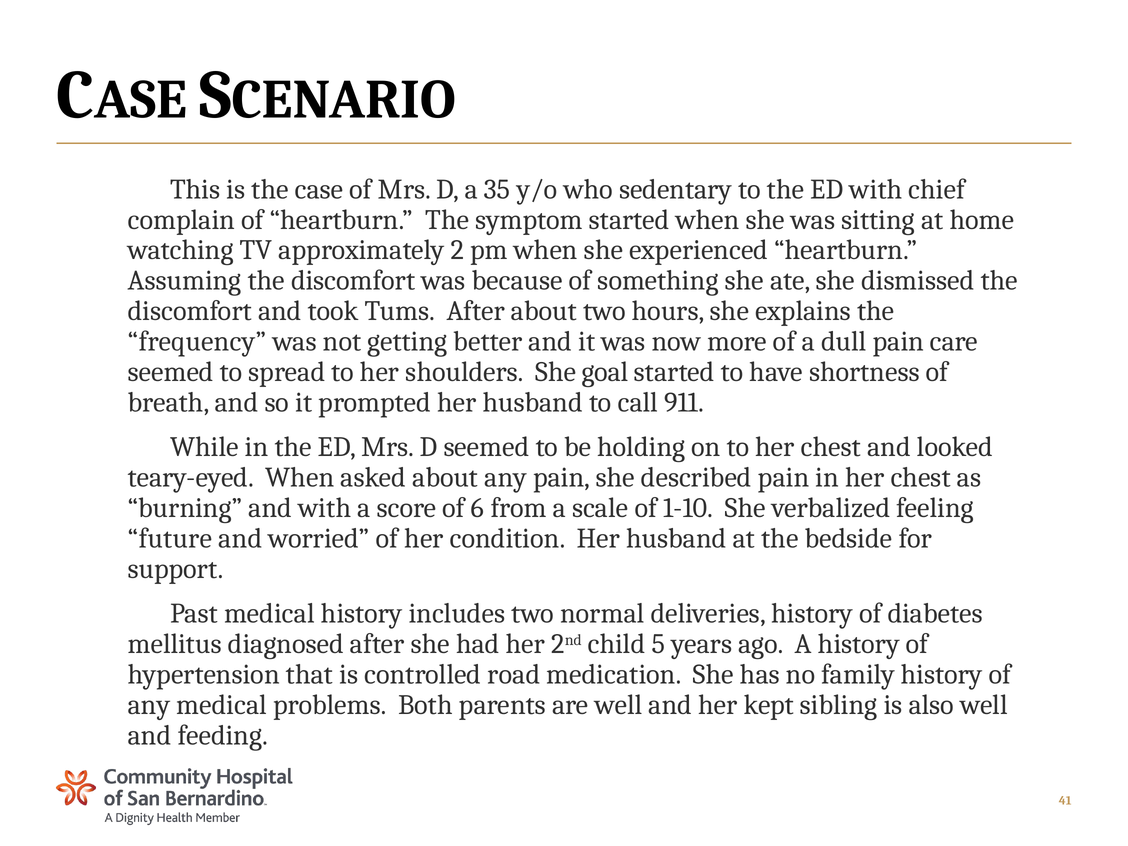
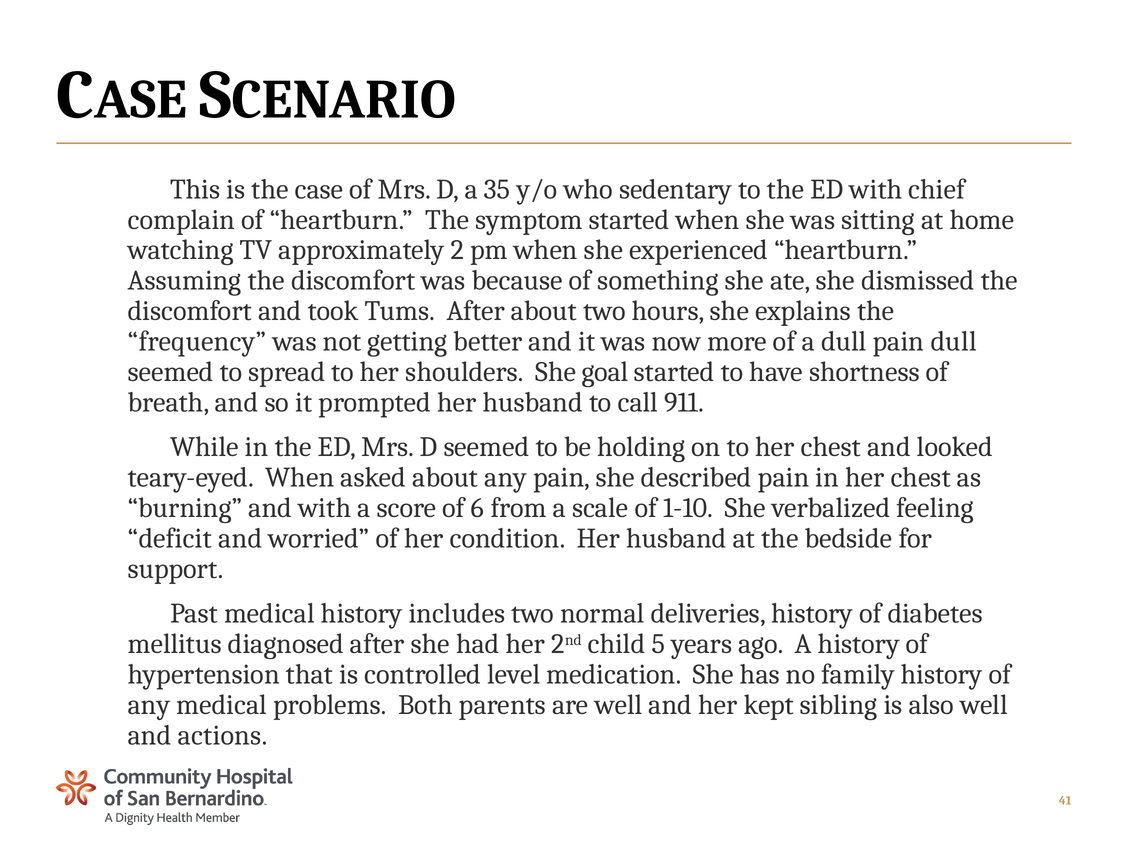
pain care: care -> dull (954, 342)
future: future -> deficit (170, 538)
road: road -> level (514, 674)
feeding: feeding -> actions (223, 735)
